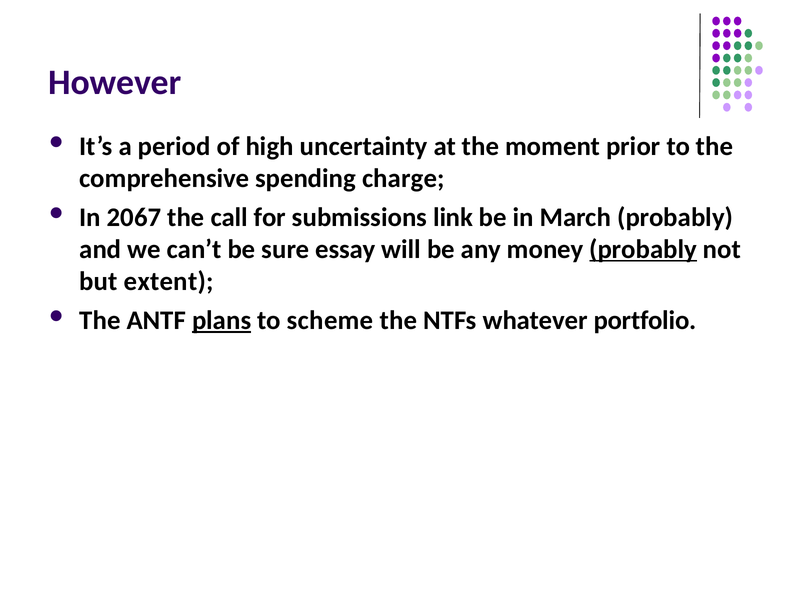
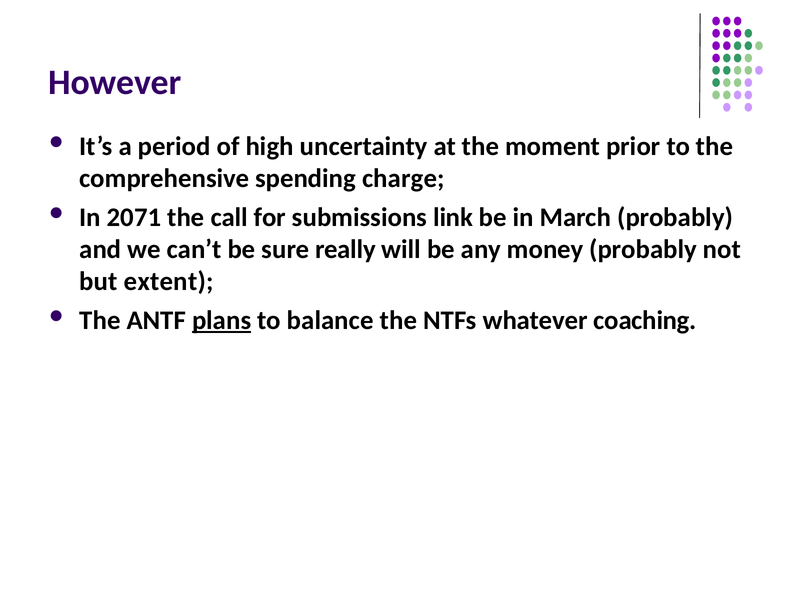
2067: 2067 -> 2071 (134, 217)
essay: essay -> really (345, 249)
probably underline: present -> none (643, 249)
scheme: scheme -> balance (330, 320)
portfolio: portfolio -> coaching (645, 320)
